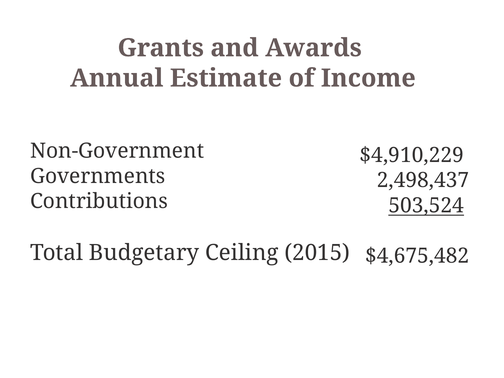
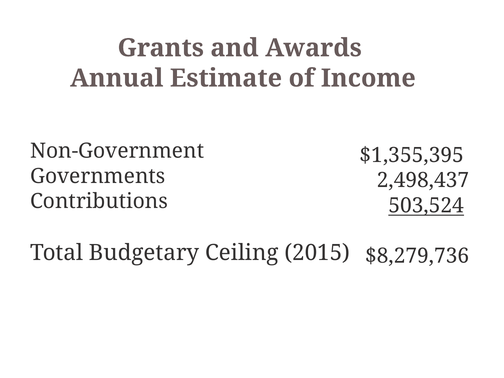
$4,910,229: $4,910,229 -> $1,355,395 (412, 155)
$4,675,482: $4,675,482 -> $8,279,736 (417, 256)
